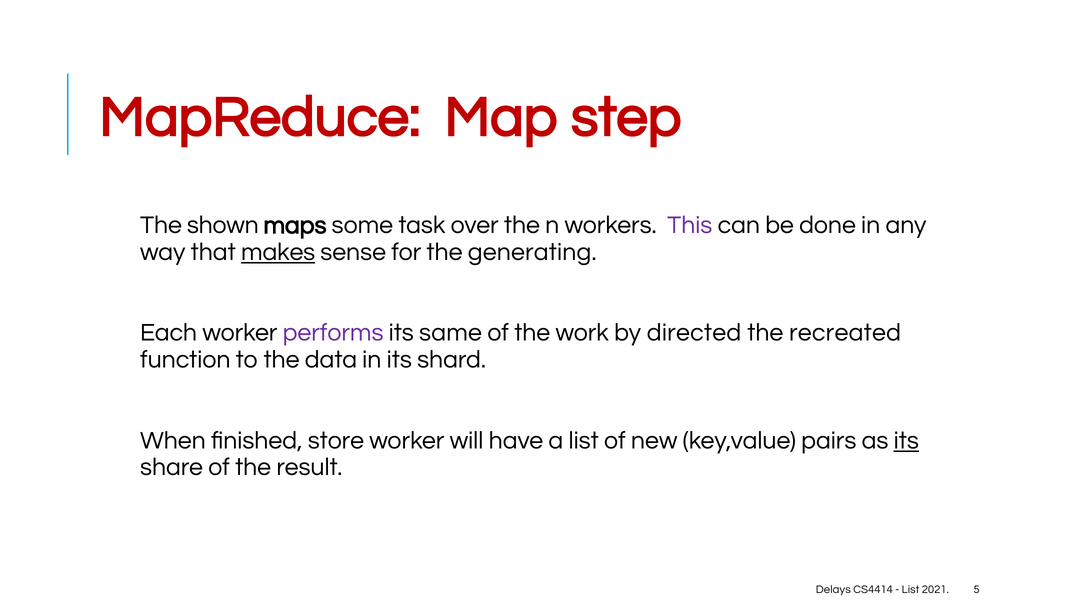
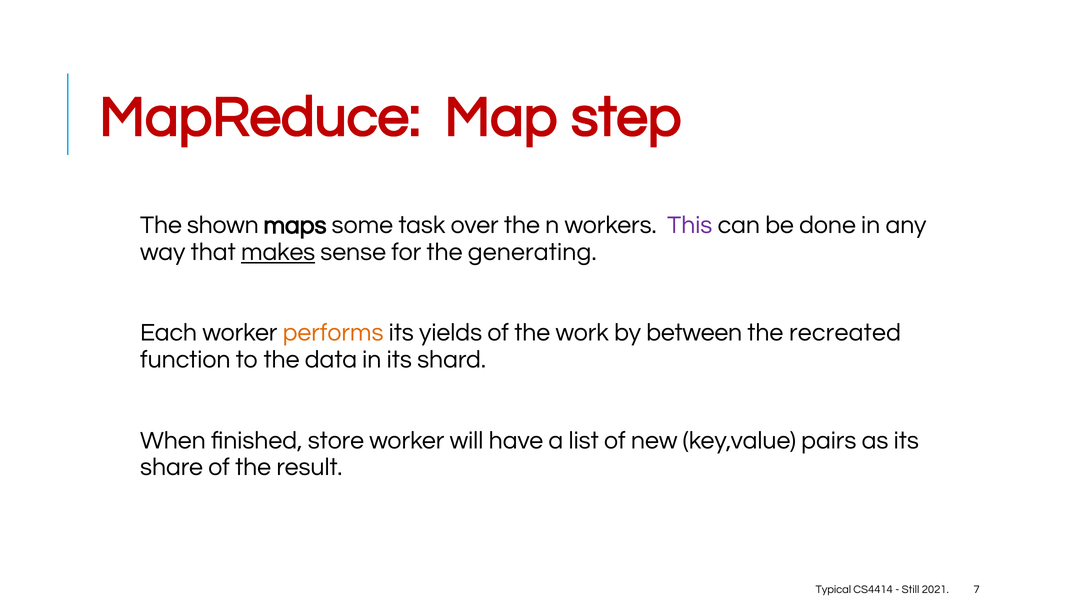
performs colour: purple -> orange (333, 333)
same: same -> yields (451, 333)
directed: directed -> between (694, 333)
its underline: present -> none (906, 440)
Delays: Delays -> Typical (833, 589)
List: List -> Still (911, 589)
5: 5 -> 7 (977, 589)
